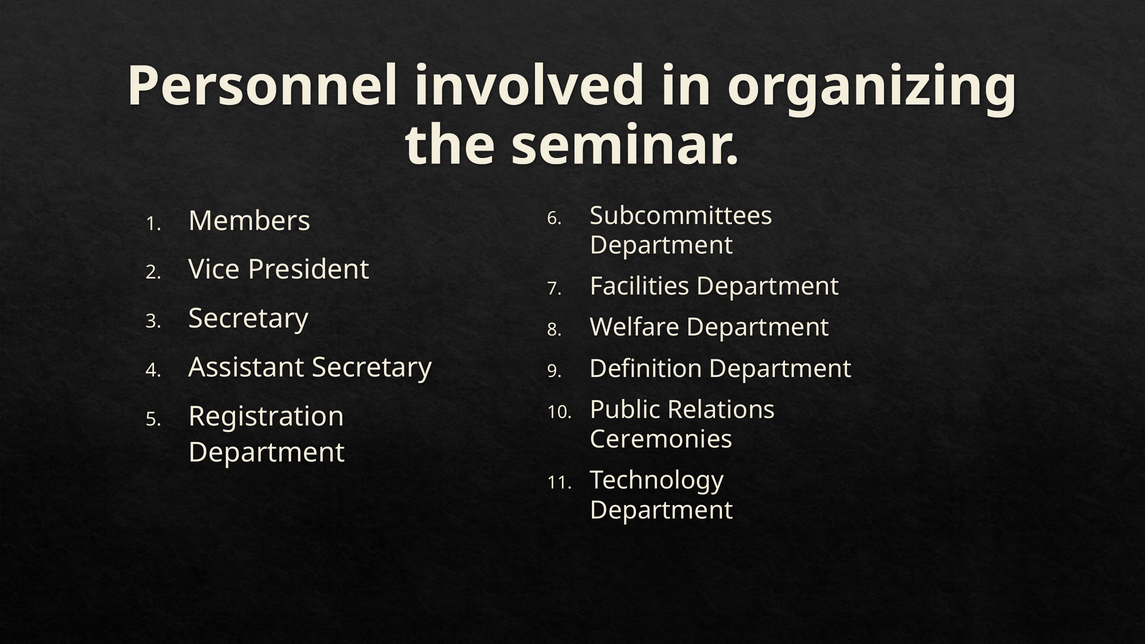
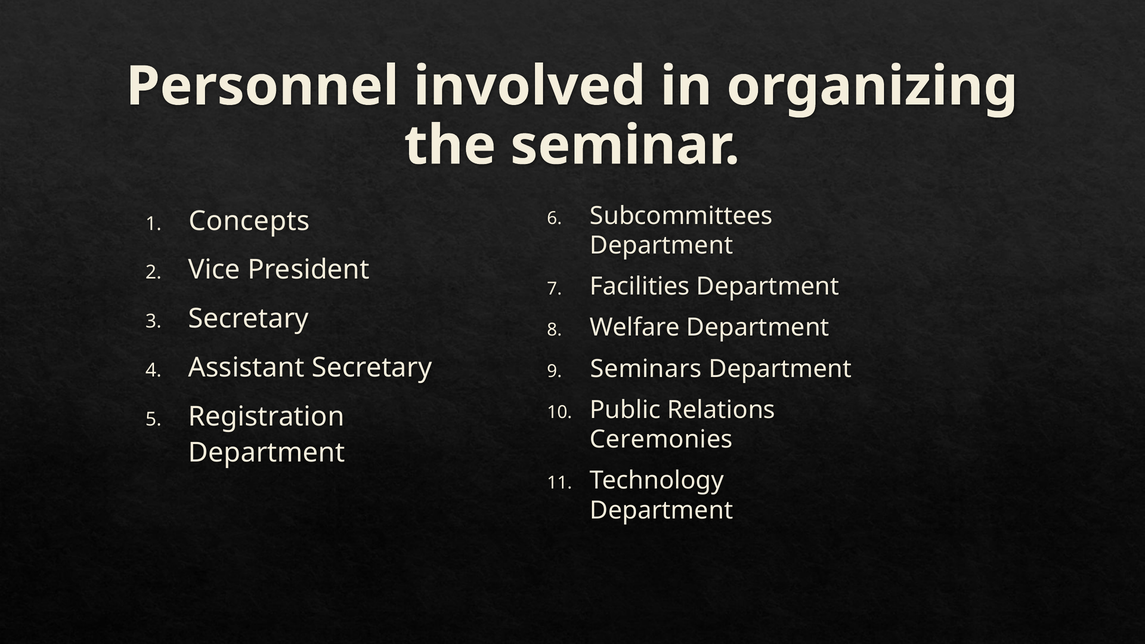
Members: Members -> Concepts (249, 221)
Definition: Definition -> Seminars (646, 369)
